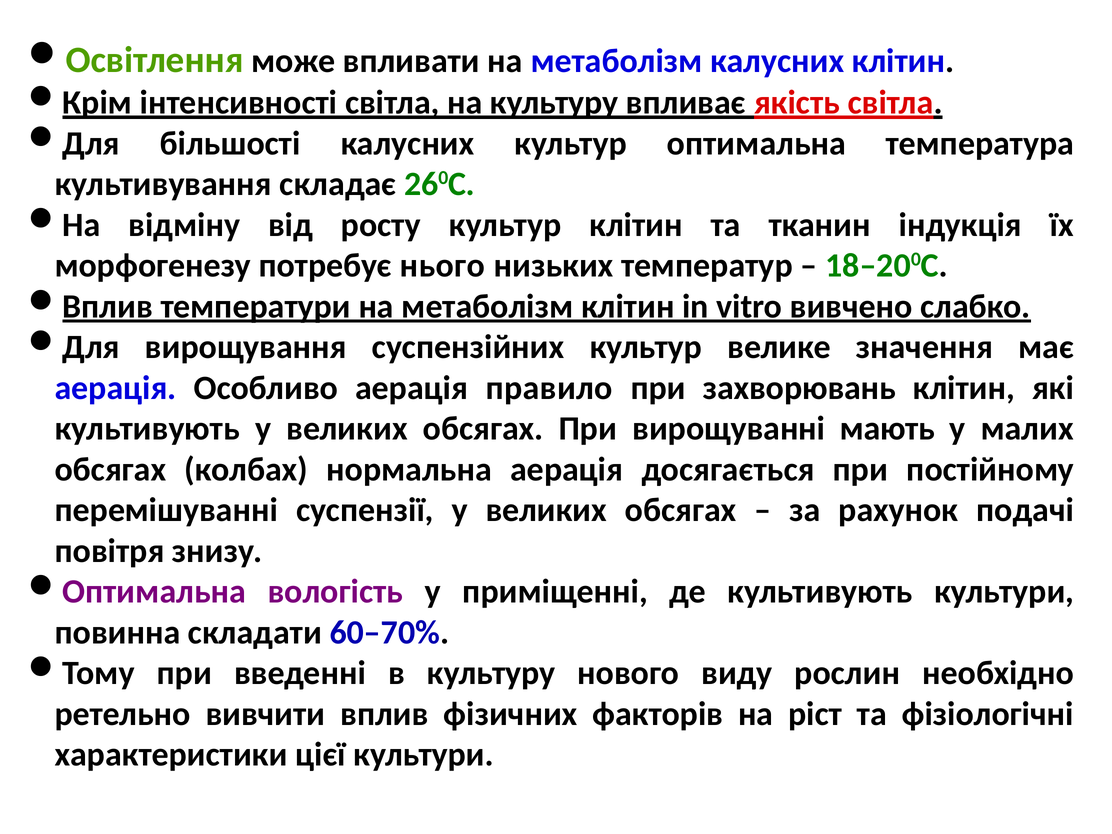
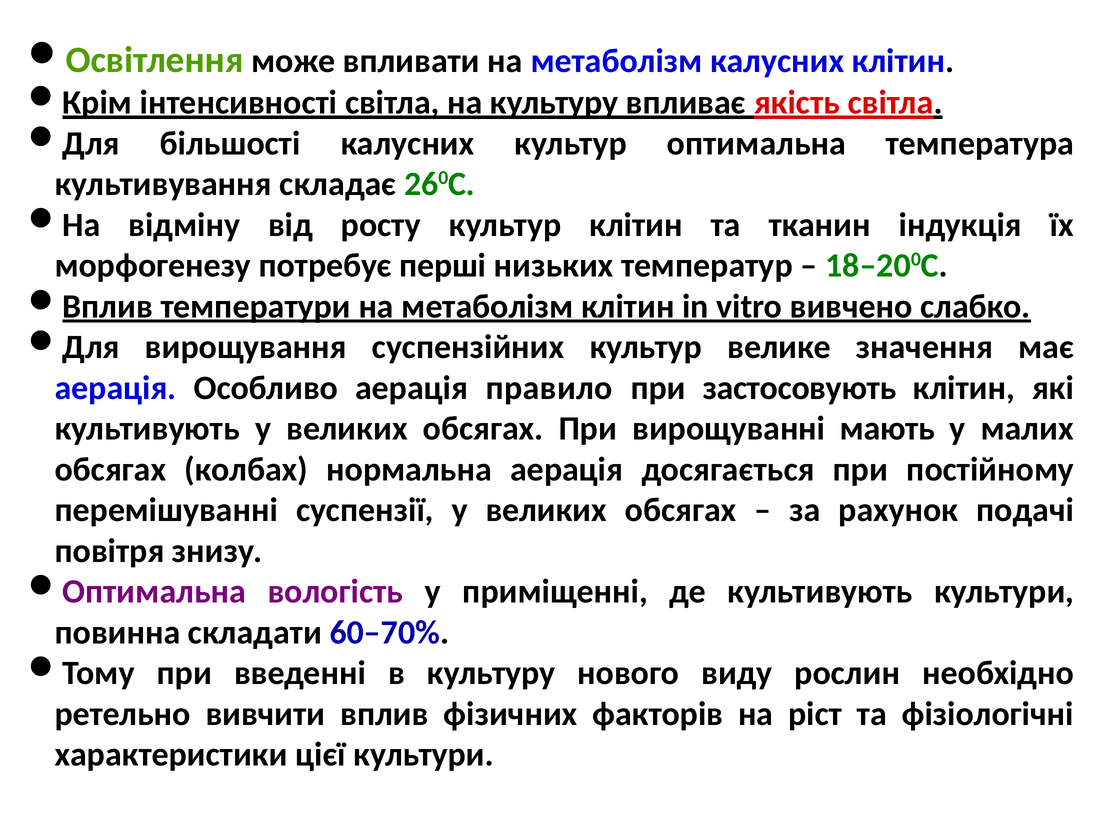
нього: нього -> перші (443, 266)
захворювань: захворювань -> застосовують (800, 388)
